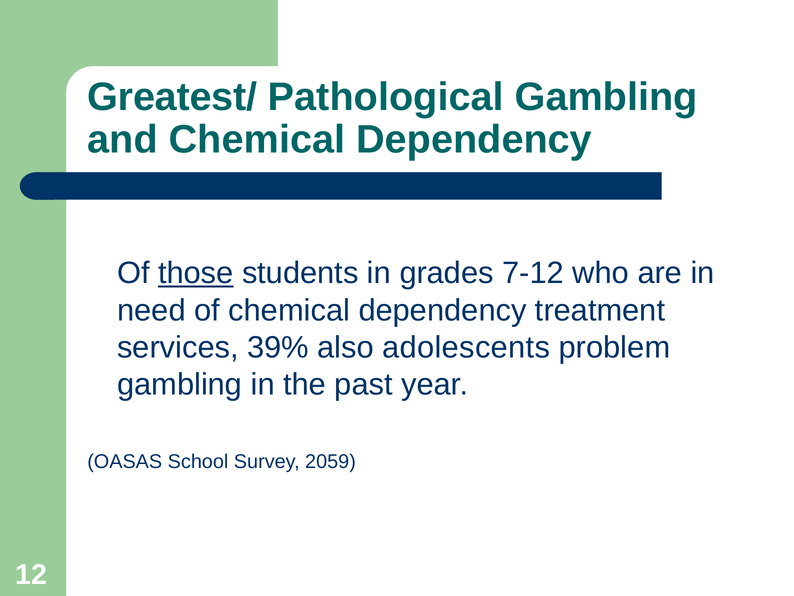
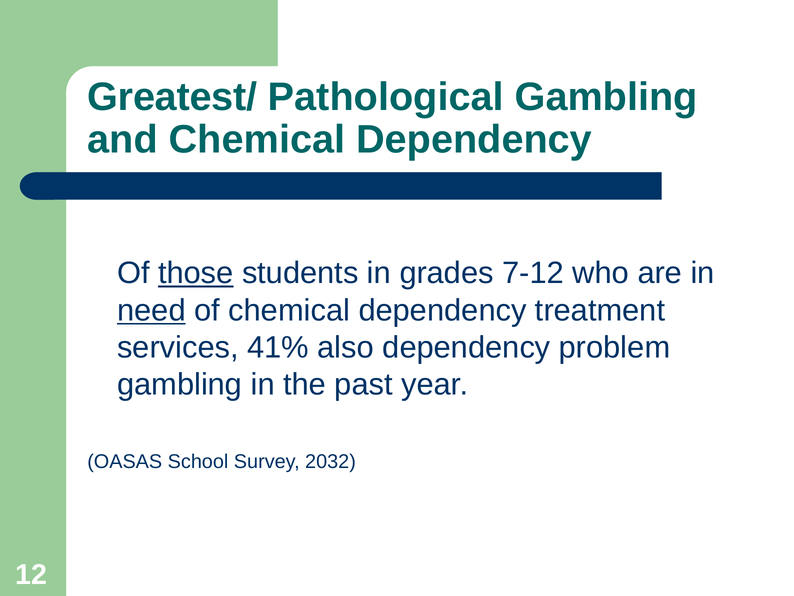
need underline: none -> present (151, 310)
39%: 39% -> 41% (278, 347)
also adolescents: adolescents -> dependency (466, 347)
2059: 2059 -> 2032 (330, 461)
